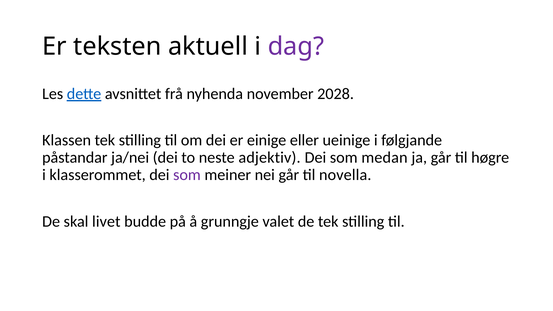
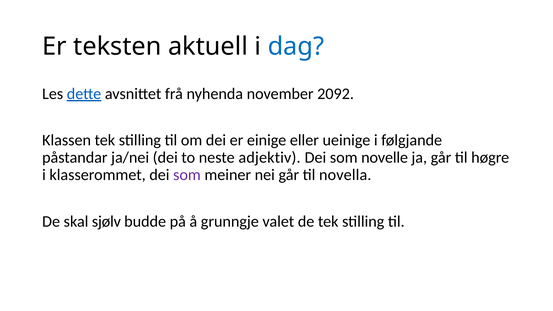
dag colour: purple -> blue (296, 46)
2028: 2028 -> 2092 (336, 94)
medan: medan -> novelle (385, 158)
livet: livet -> sjølv (106, 221)
